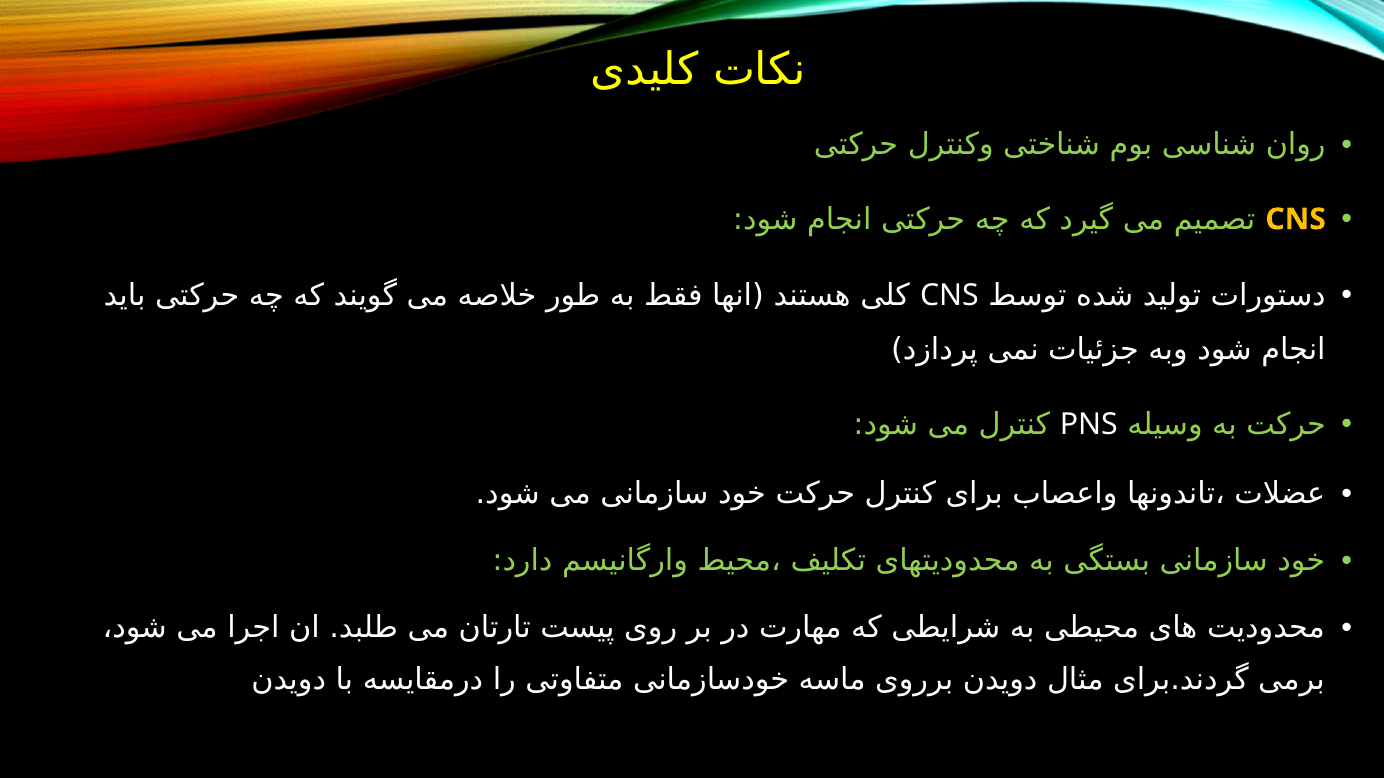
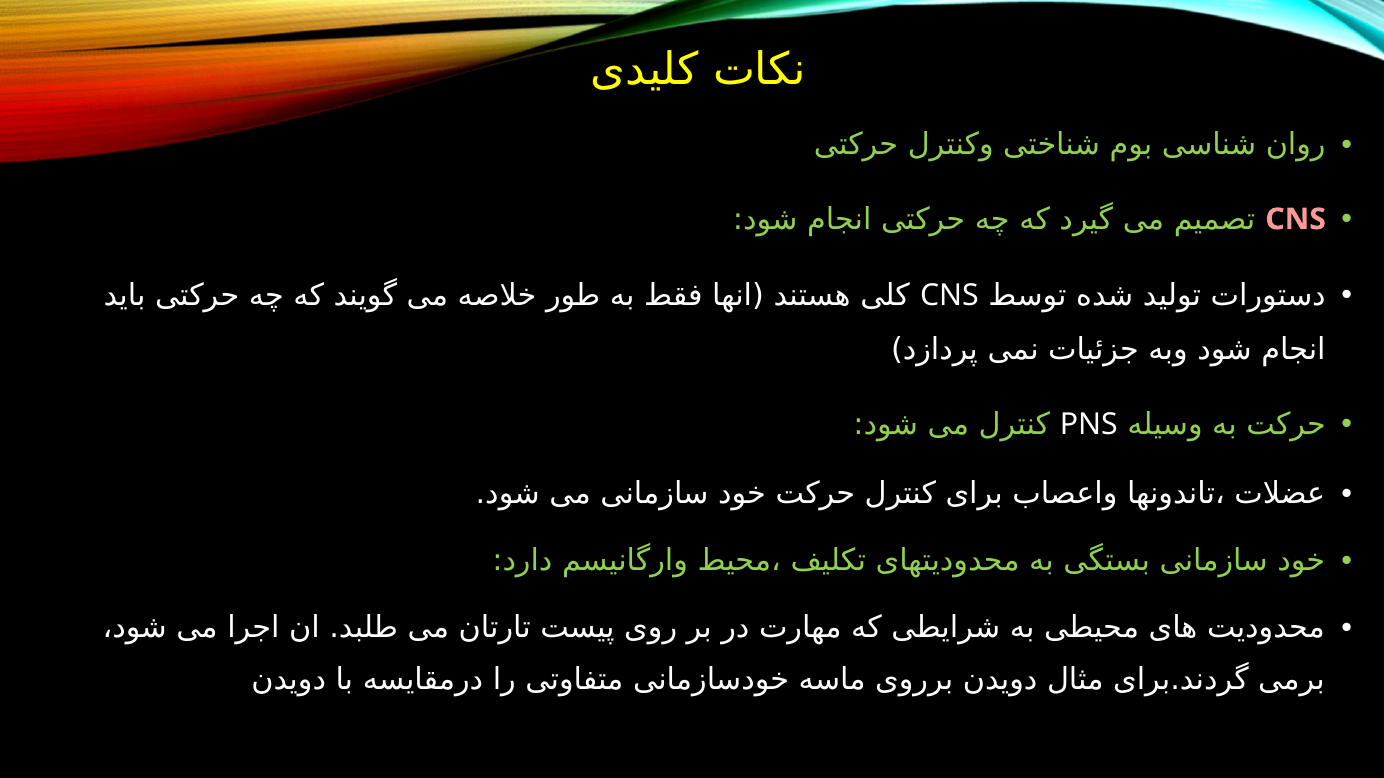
CNS colour: yellow -> pink (1296, 219)
